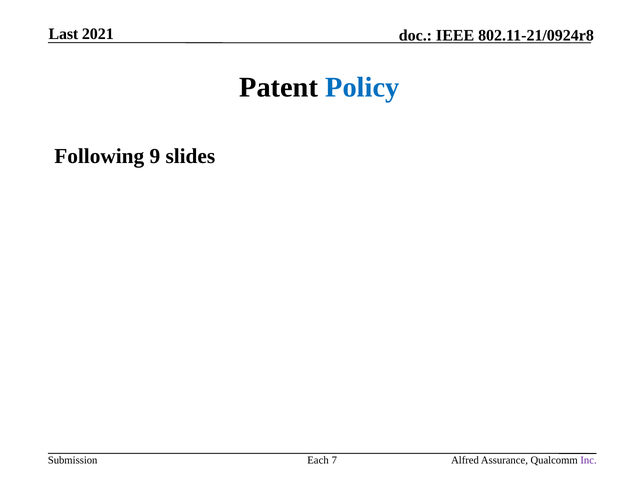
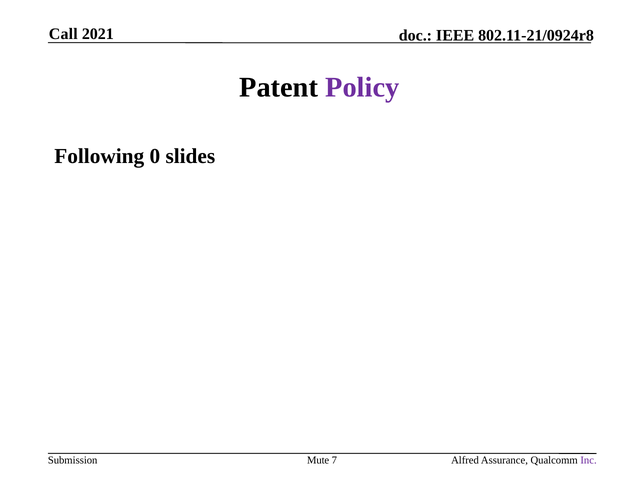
Last: Last -> Call (63, 34)
Policy colour: blue -> purple (362, 87)
9: 9 -> 0 (155, 156)
Each: Each -> Mute (318, 460)
